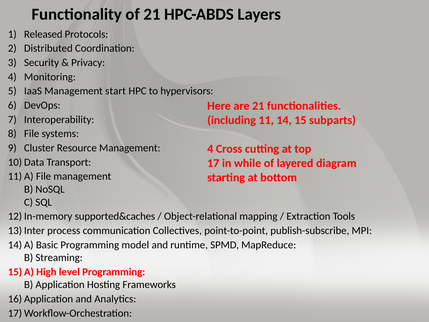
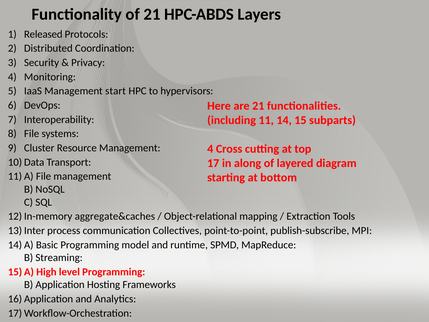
while: while -> along (248, 163)
supported&caches: supported&caches -> aggregate&caches (115, 216)
